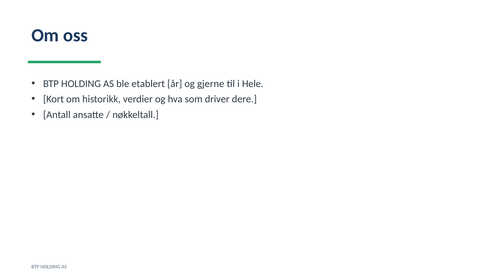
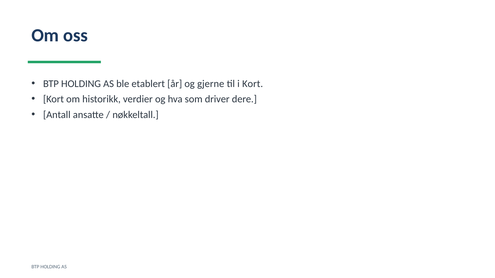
i Hele: Hele -> Kort (253, 84)
